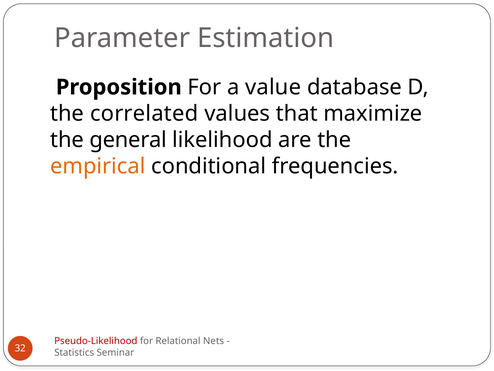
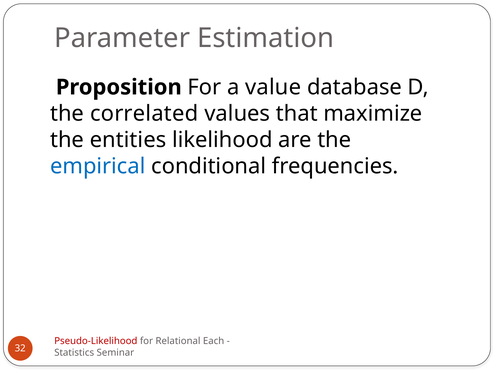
general: general -> entities (128, 140)
empirical colour: orange -> blue (98, 166)
Nets: Nets -> Each (214, 341)
